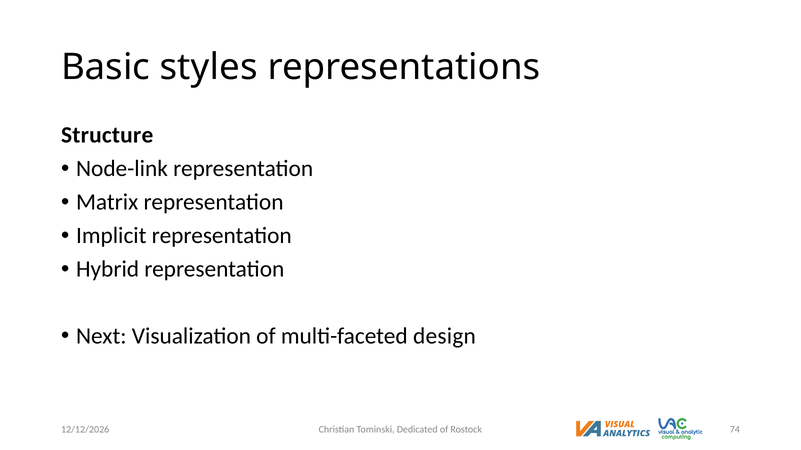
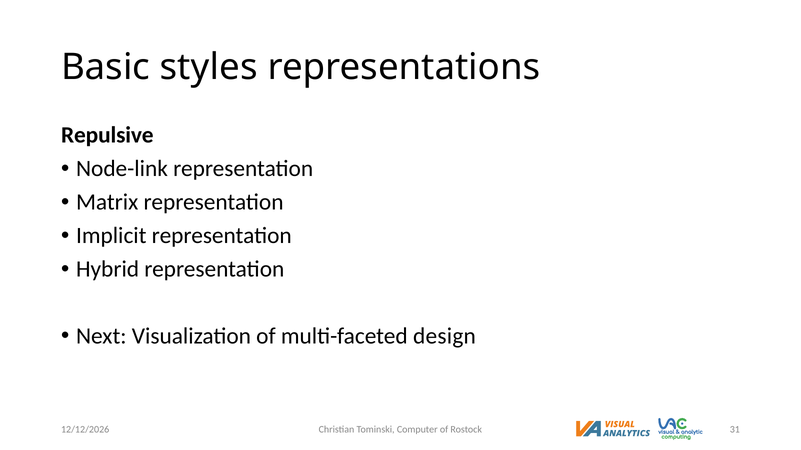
Structure: Structure -> Repulsive (107, 135)
Dedicated: Dedicated -> Computer (417, 430)
74: 74 -> 31 (735, 430)
